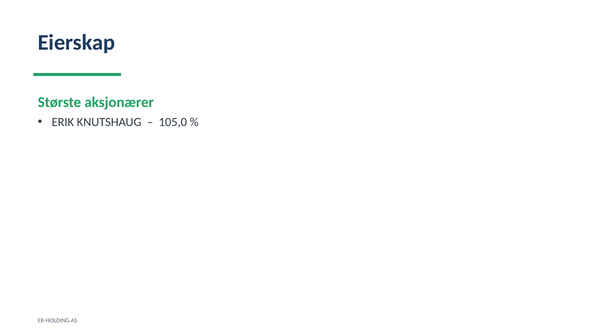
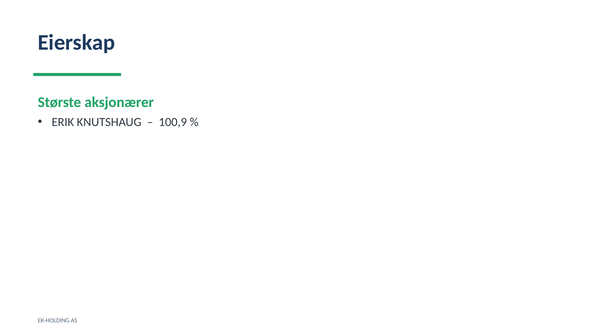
105,0: 105,0 -> 100,9 (173, 122)
